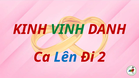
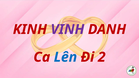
VINH colour: green -> purple (67, 29)
